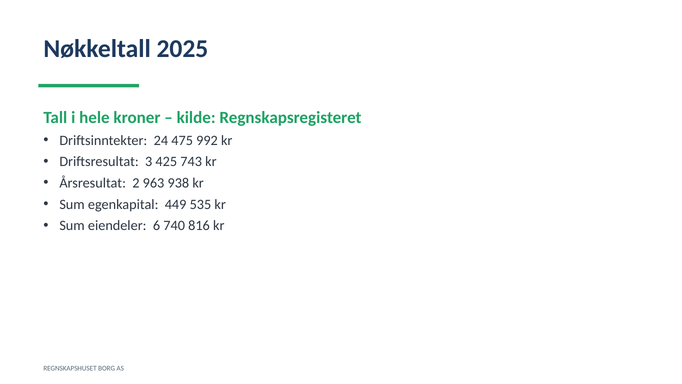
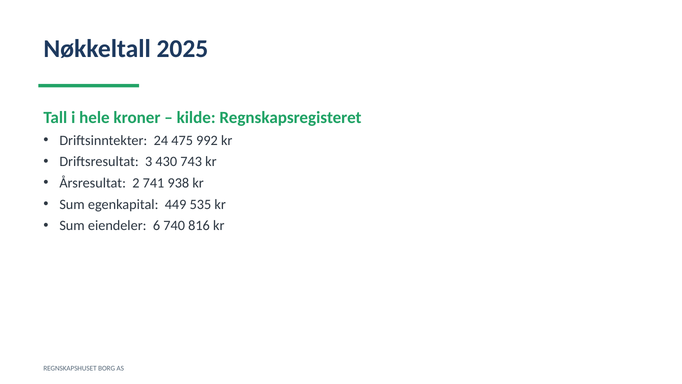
425: 425 -> 430 (166, 162)
963: 963 -> 741 (154, 183)
